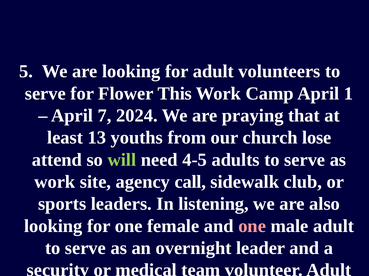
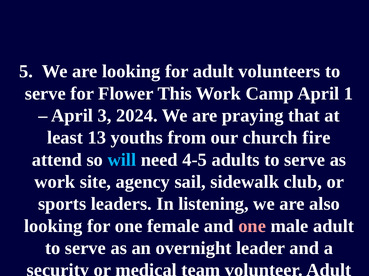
7: 7 -> 3 (105, 116)
lose: lose -> fire (317, 138)
will colour: light green -> light blue (122, 160)
call: call -> sail (190, 182)
